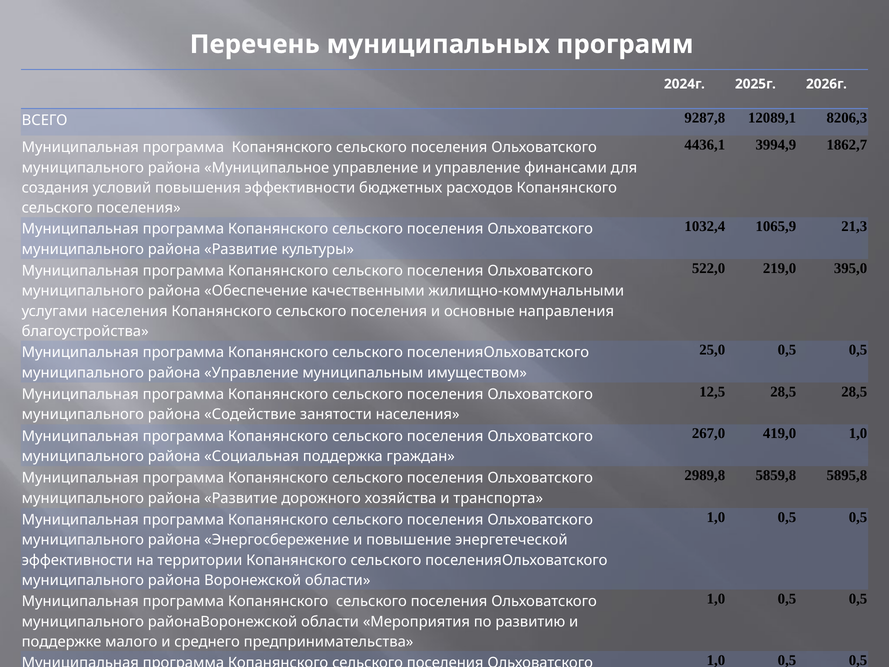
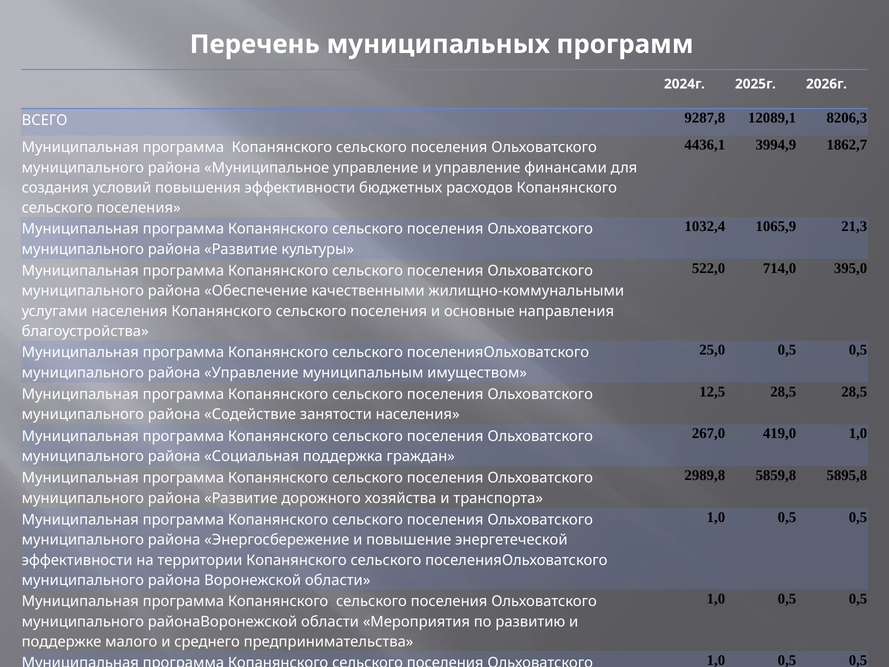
219,0: 219,0 -> 714,0 (780, 268)
